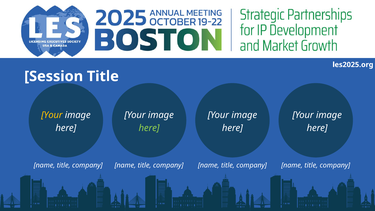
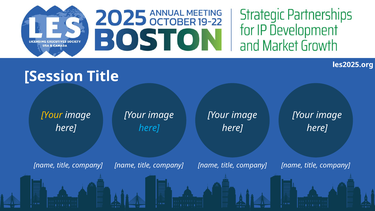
here colour: light green -> light blue (149, 128)
